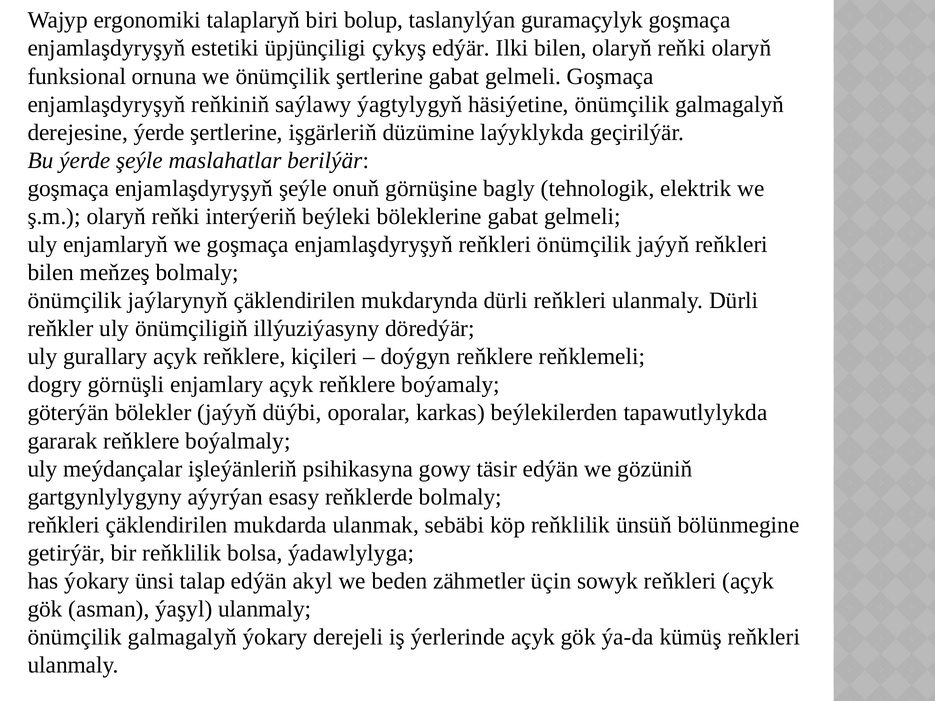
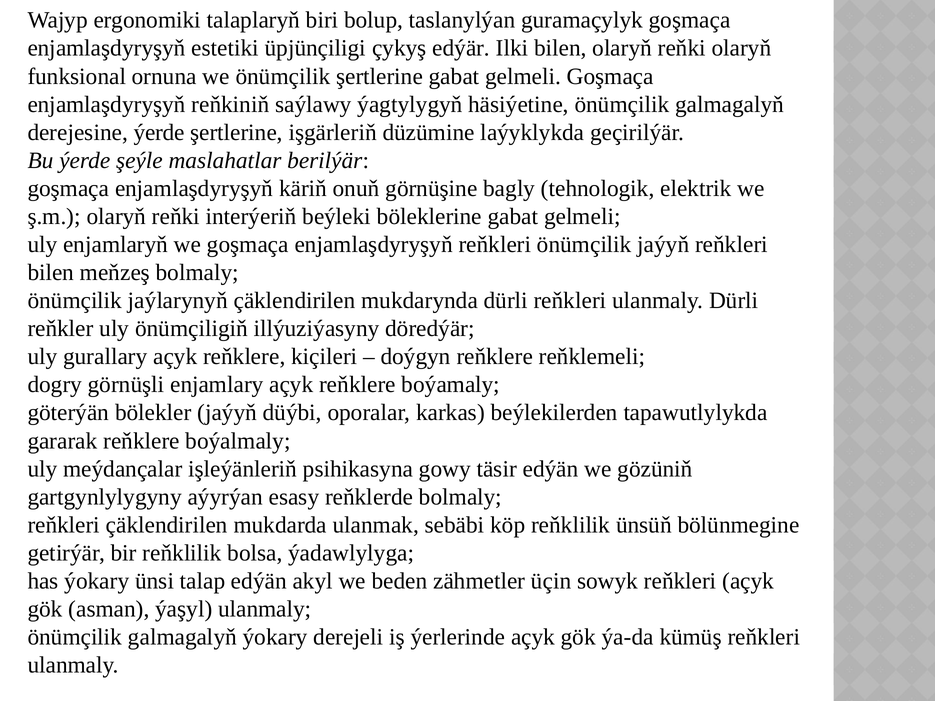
enjamlaşdyryşyň şeýle: şeýle -> käriň (303, 189)
